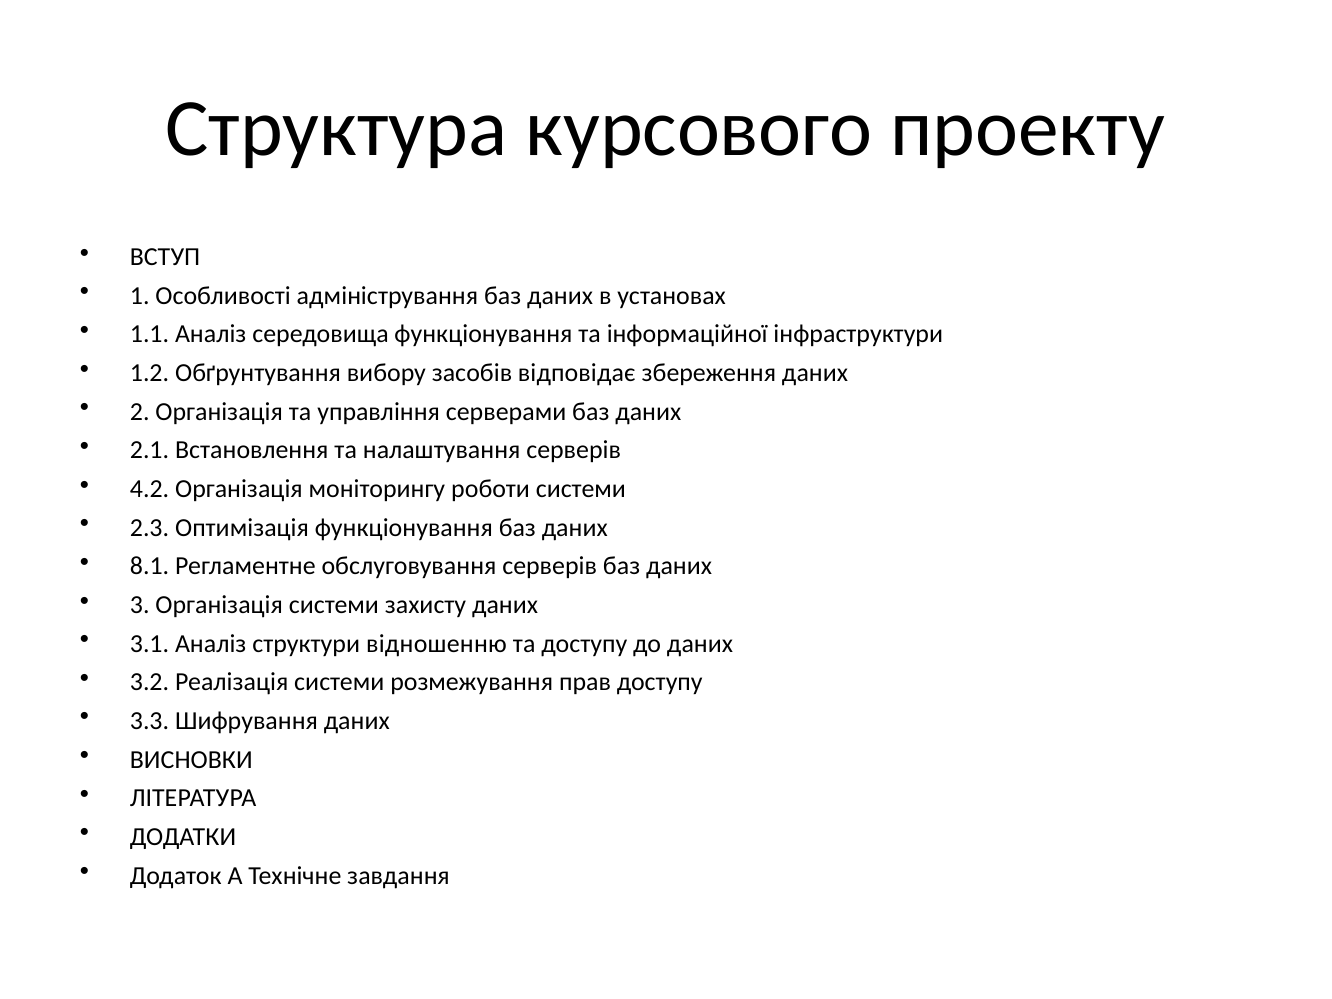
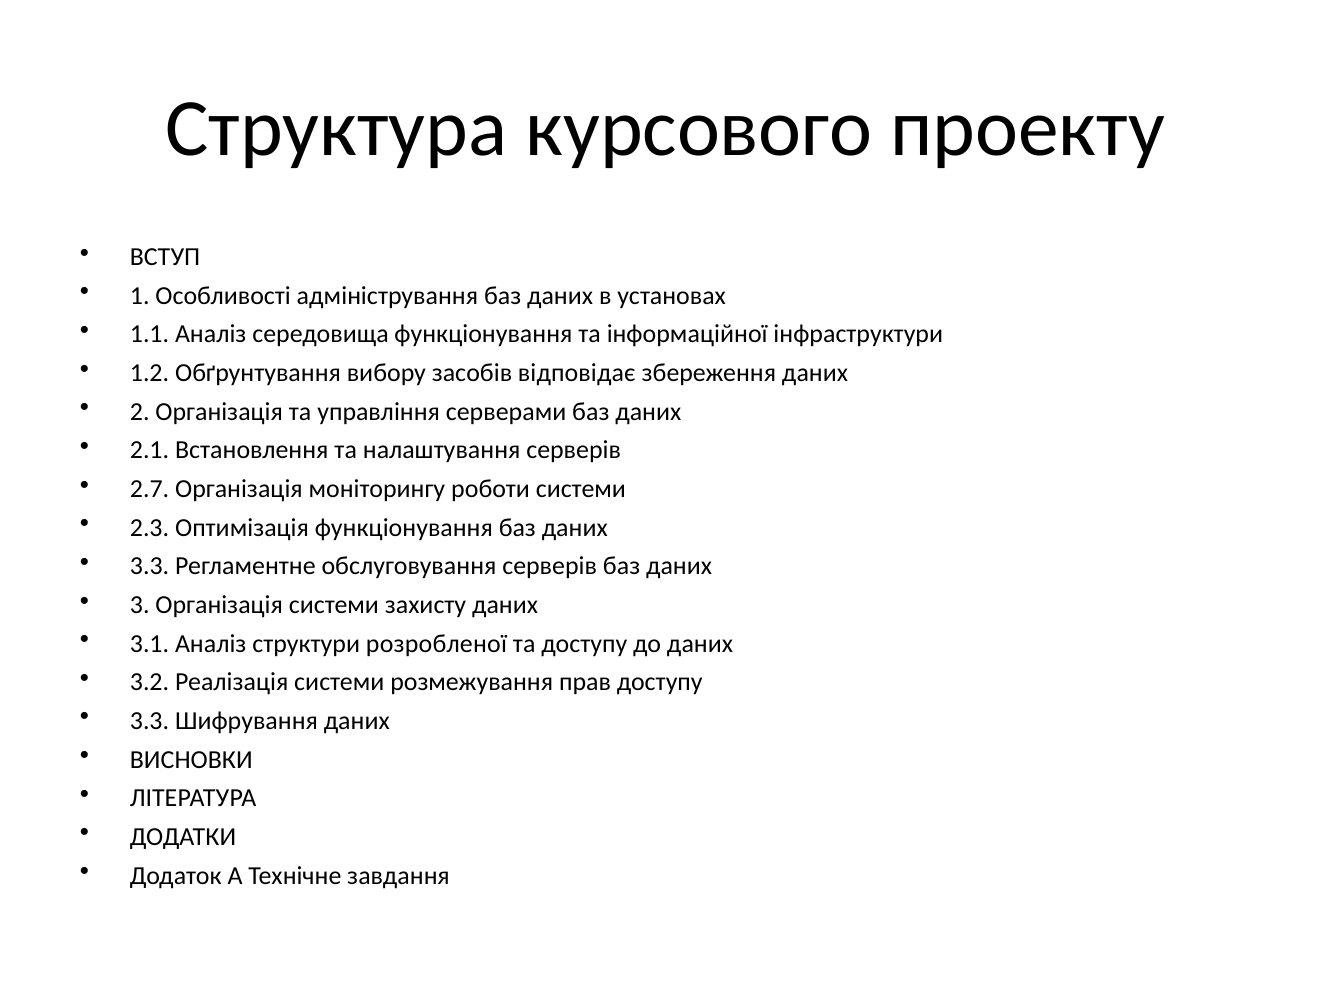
4.2: 4.2 -> 2.7 (150, 489)
8.1: 8.1 -> 3.3 (150, 566)
відношенню: відношенню -> розробленої (436, 644)
